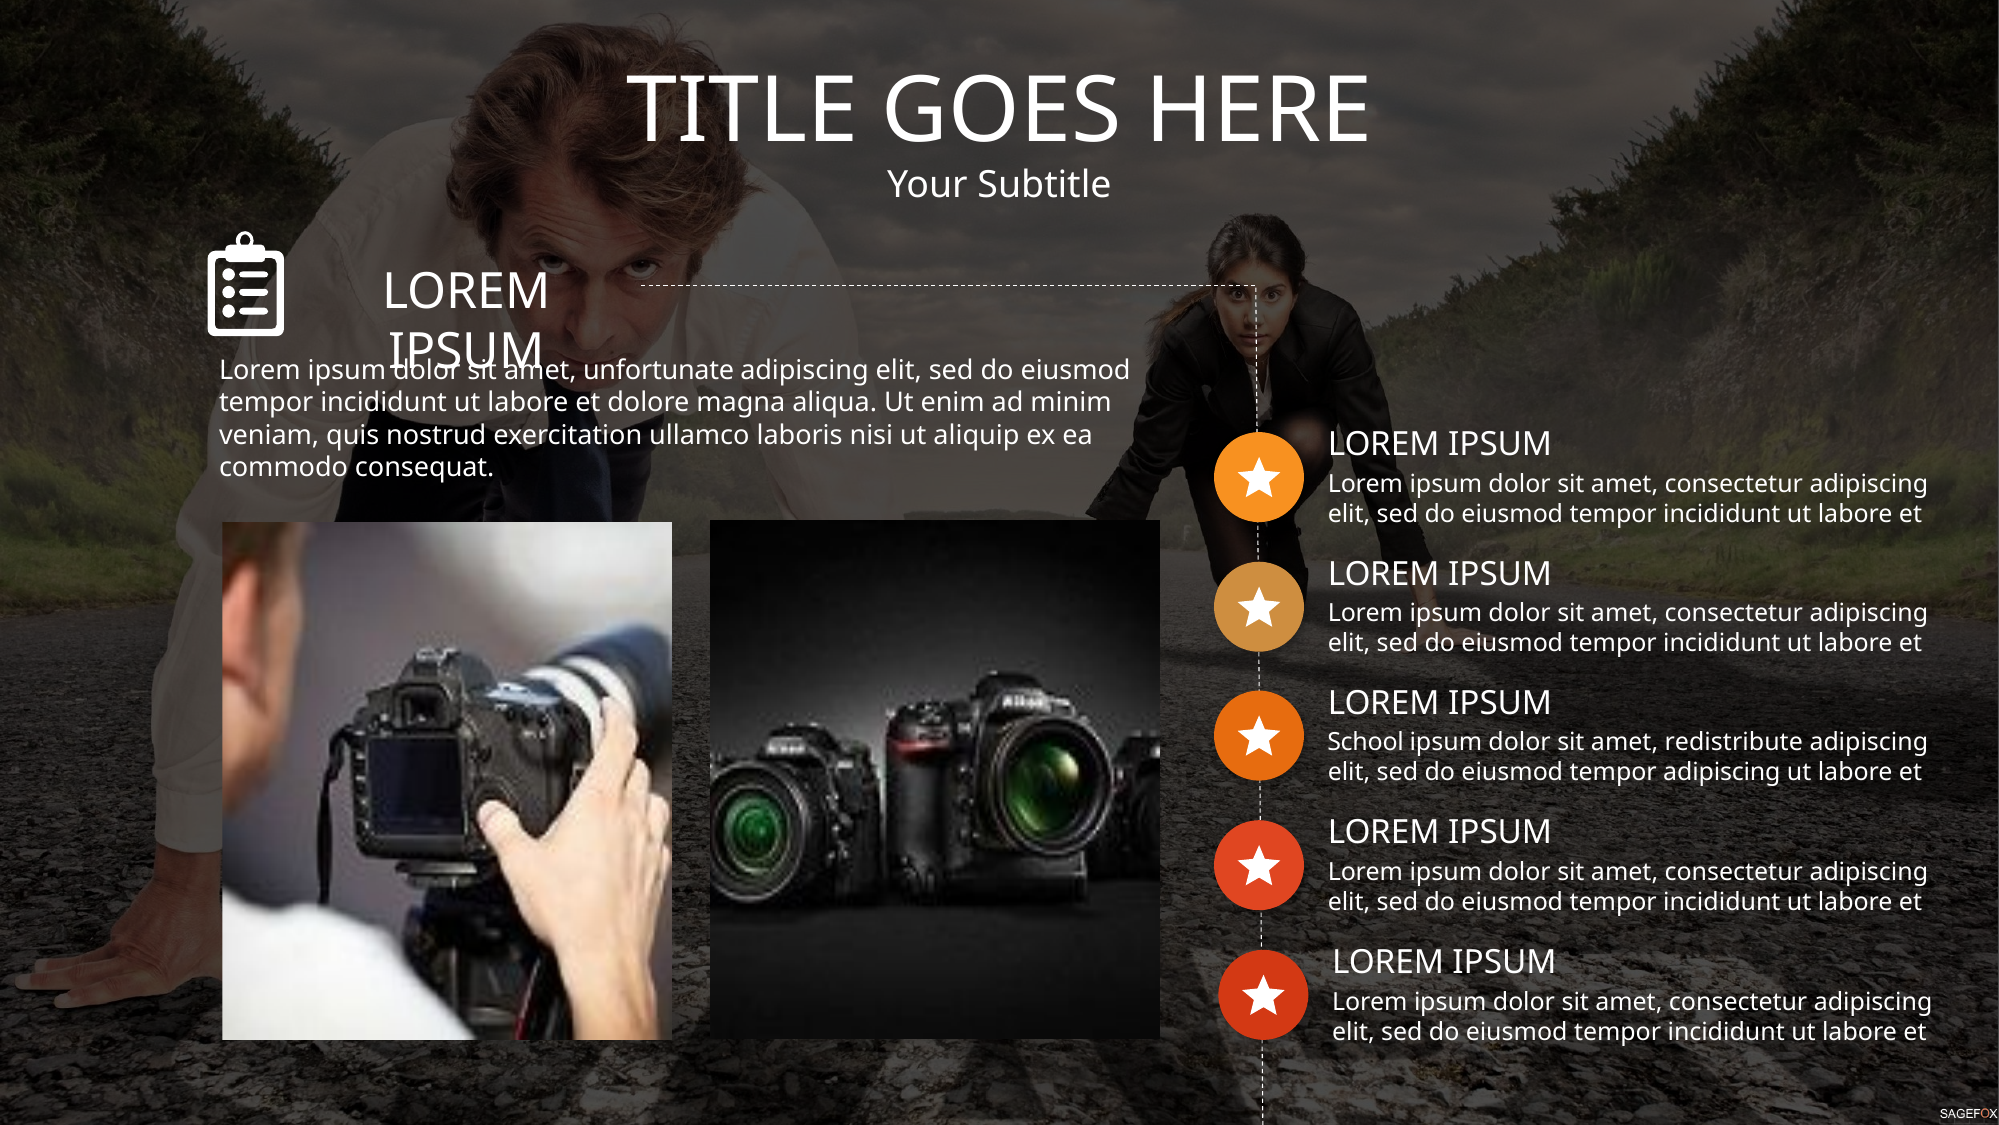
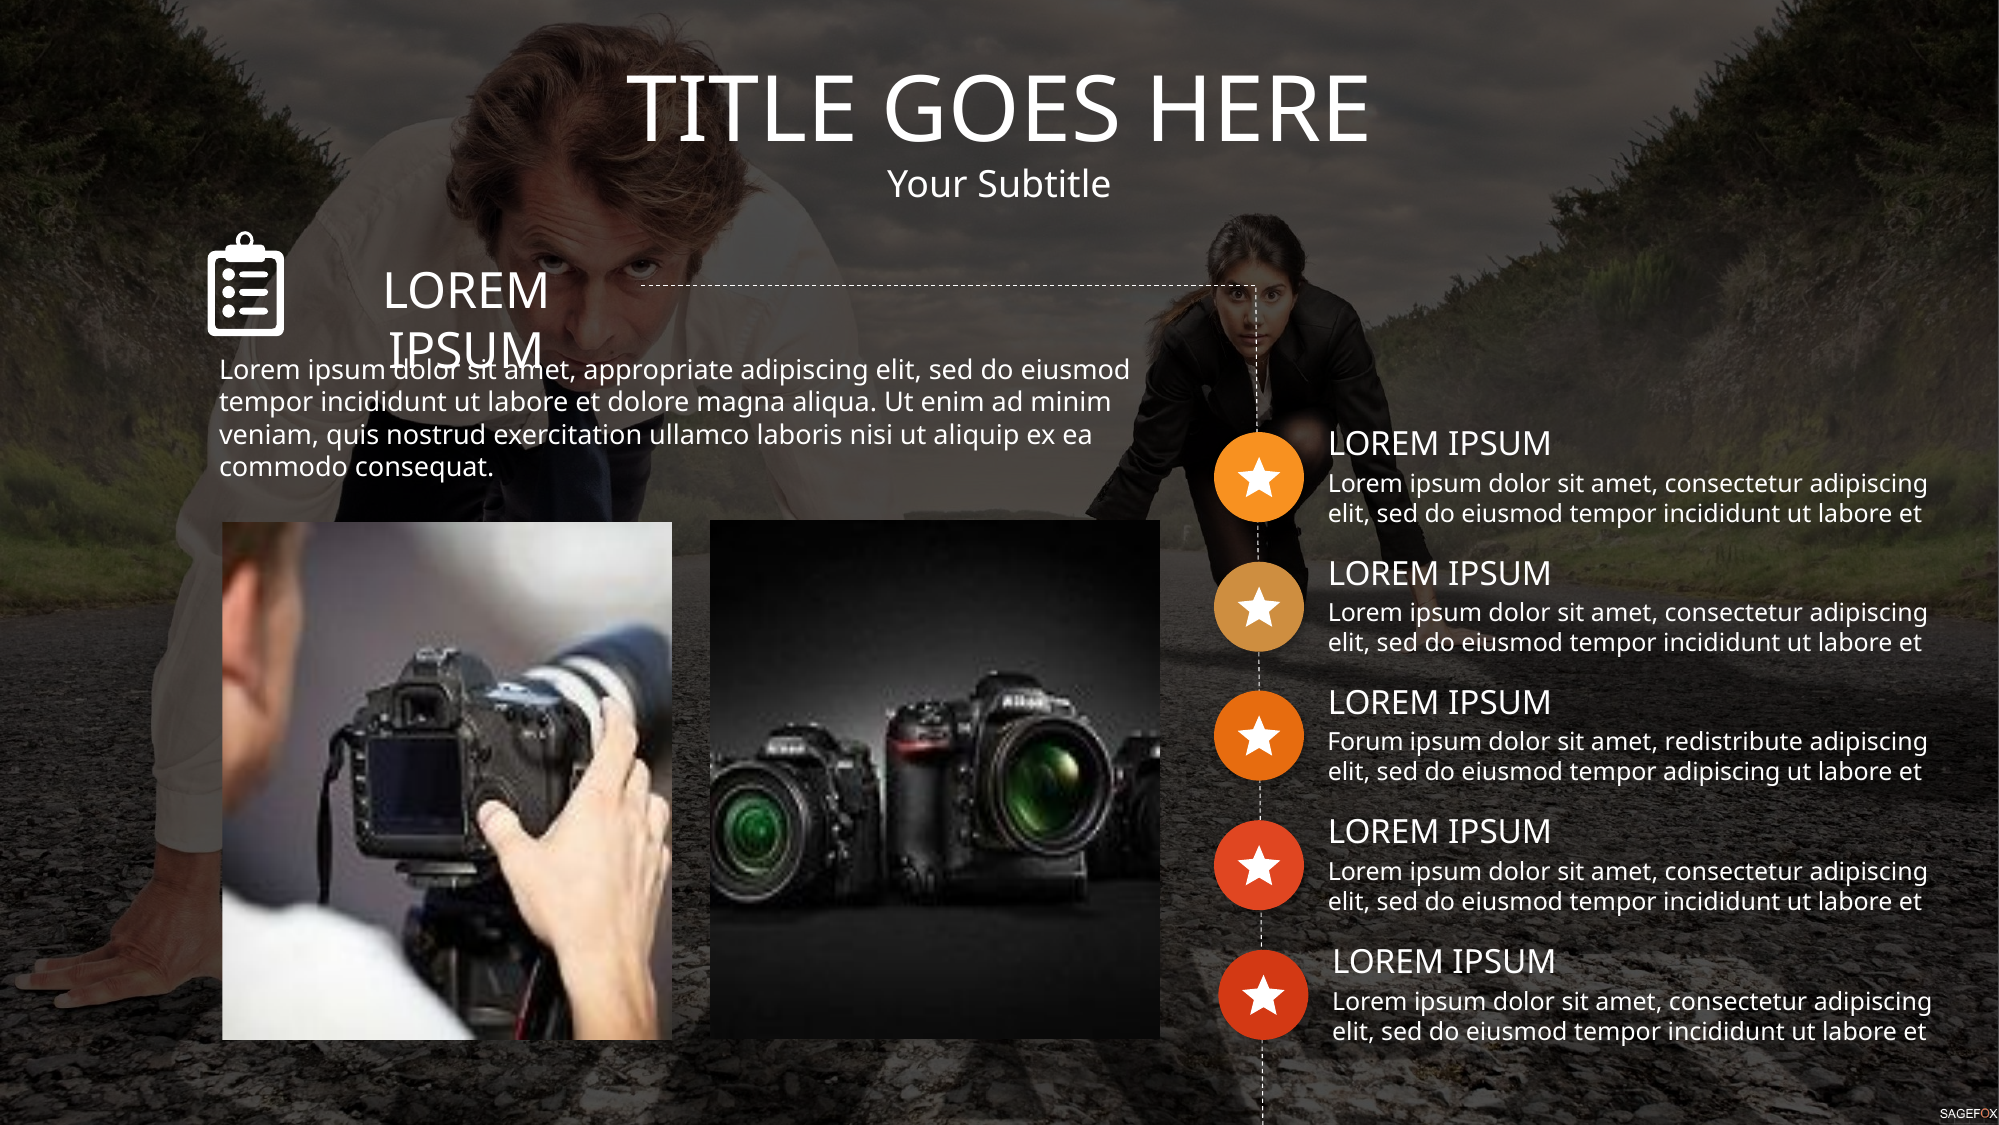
unfortunate: unfortunate -> appropriate (659, 370)
School: School -> Forum (1366, 742)
